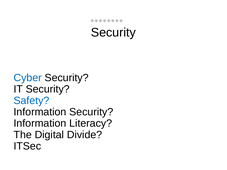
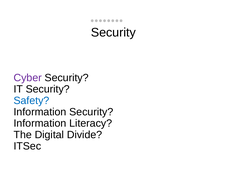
Cyber colour: blue -> purple (28, 78)
